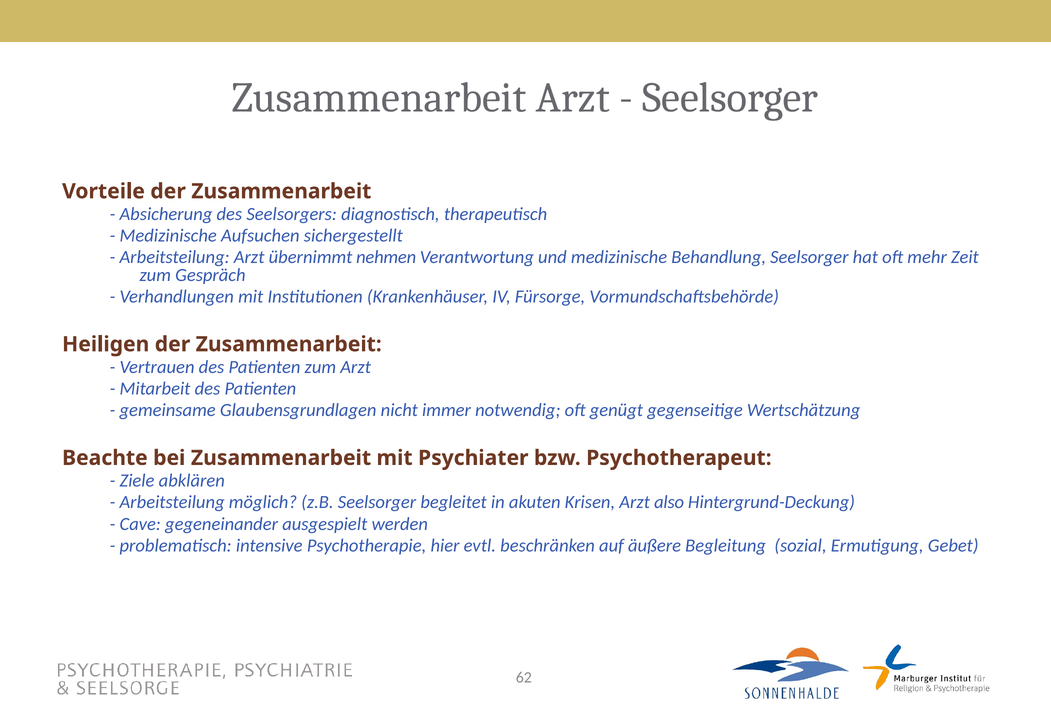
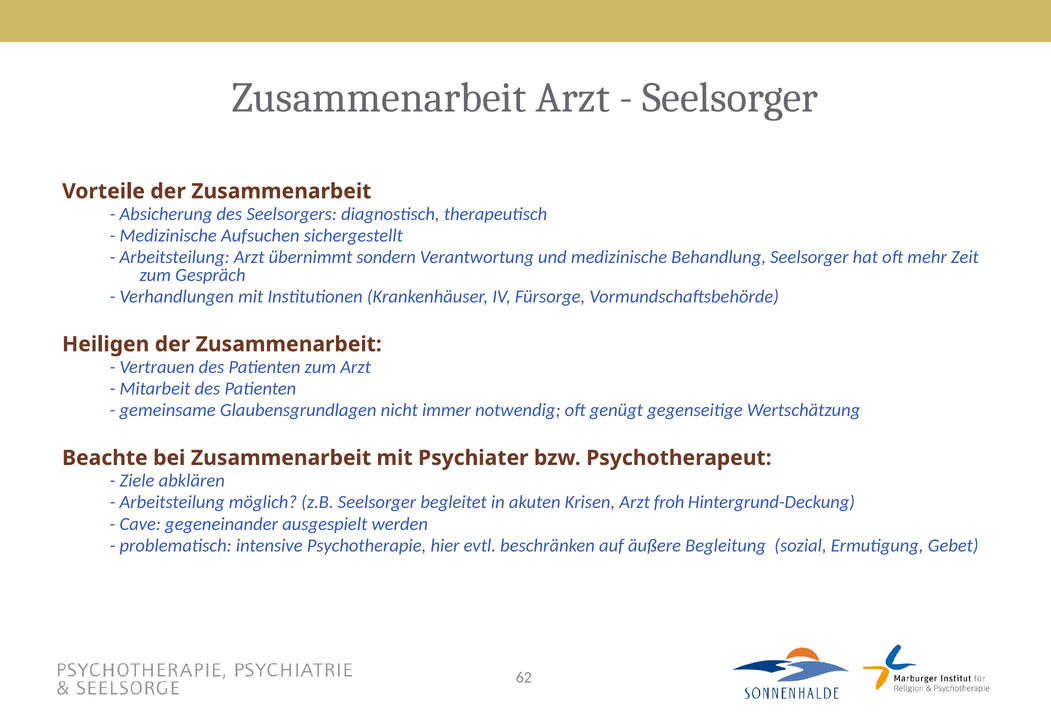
nehmen: nehmen -> sondern (386, 257)
also: also -> froh (669, 502)
